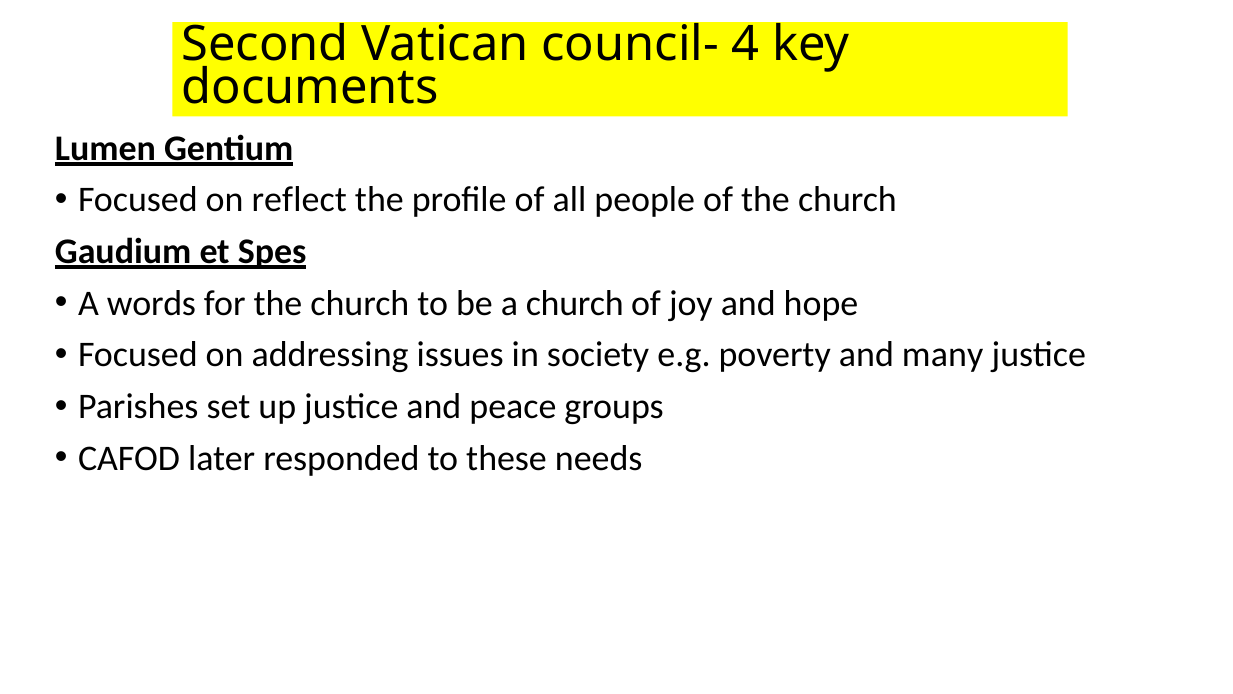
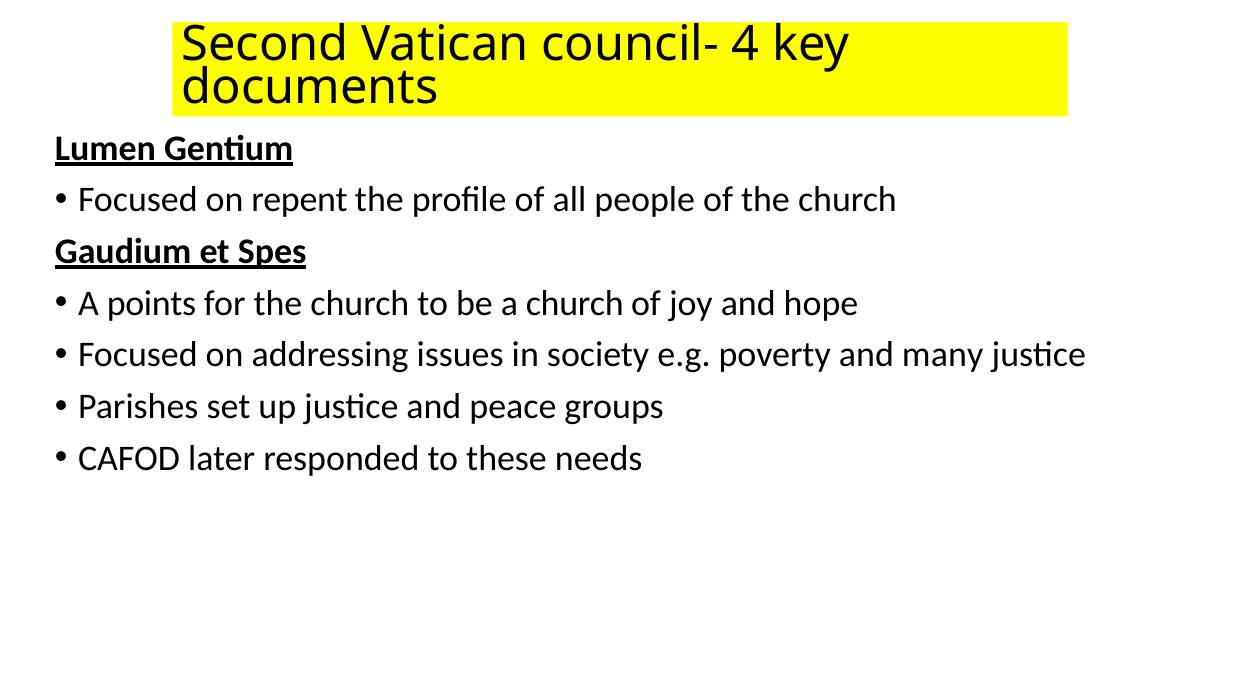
reflect: reflect -> repent (299, 200)
words: words -> points (151, 303)
